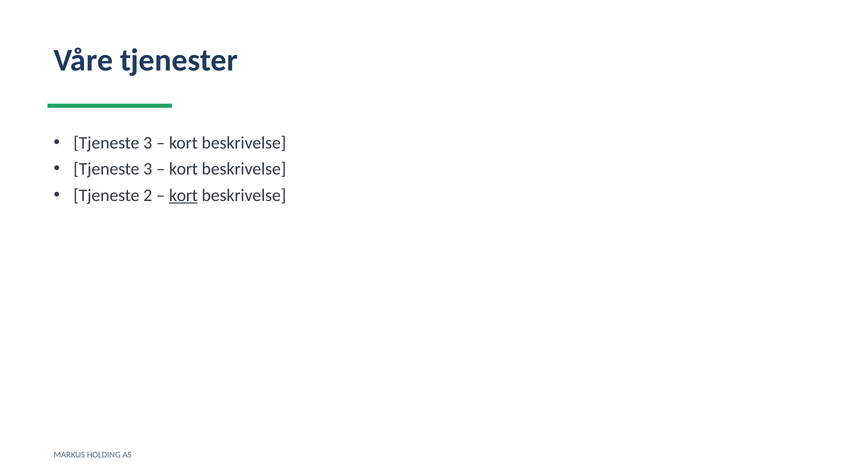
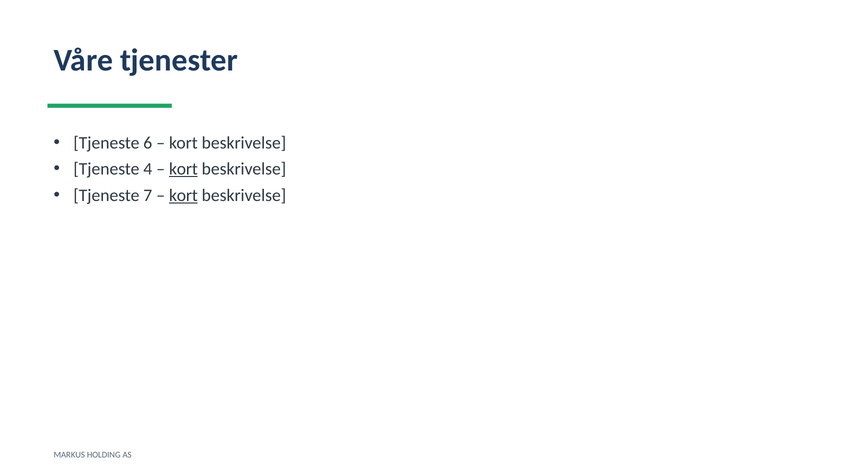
3: 3 -> 6 (148, 143)
3: 3 -> 4 (148, 169)
kort underline: none -> present (183, 169)
2: 2 -> 7 (148, 195)
